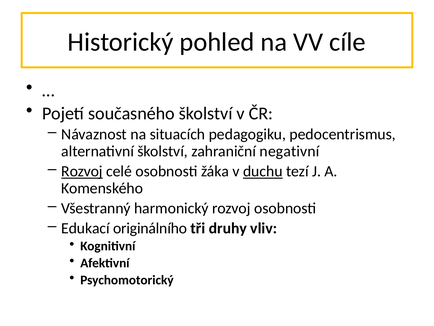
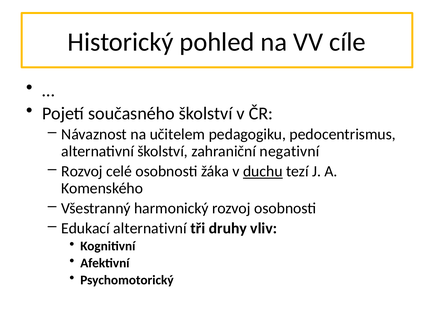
situacích: situacích -> učitelem (177, 134)
Rozvoj underline: present -> none (82, 171)
Edukací originálního: originálního -> alternativní (150, 228)
